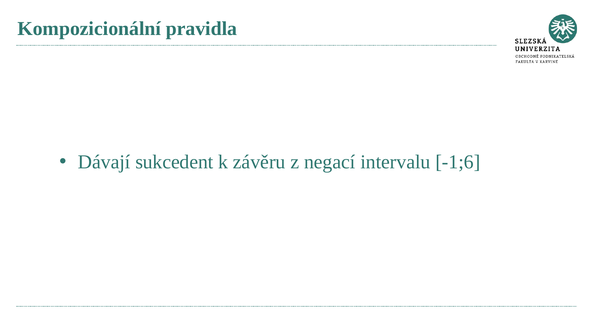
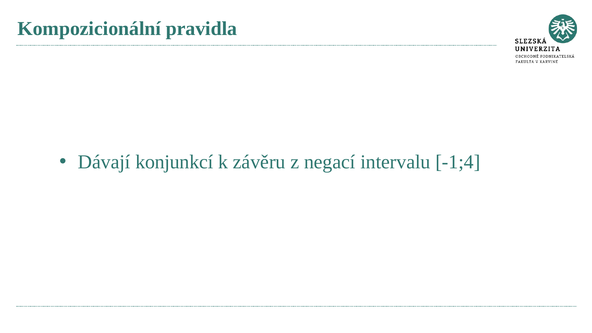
sukcedent: sukcedent -> konjunkcí (174, 162)
-1;6: -1;6 -> -1;4 (458, 162)
